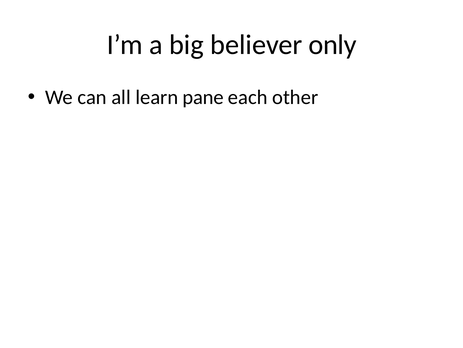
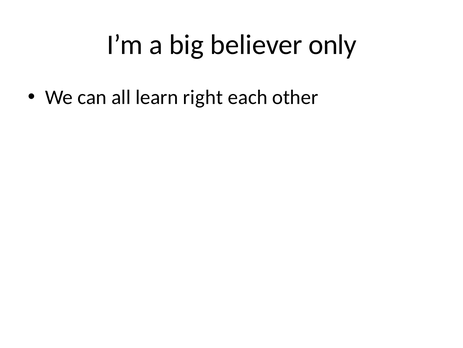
pane: pane -> right (203, 97)
